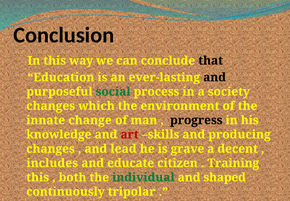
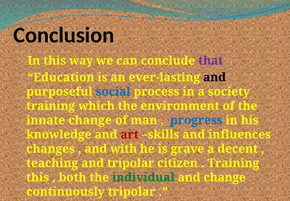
that colour: black -> purple (211, 61)
social colour: green -> blue (113, 92)
changes: changes -> training (51, 106)
progress colour: black -> blue (196, 120)
producing: producing -> influences (240, 134)
lead: lead -> with (124, 149)
includes: includes -> teaching (52, 163)
and educate: educate -> tripolar (131, 163)
and shaped: shaped -> change (225, 177)
